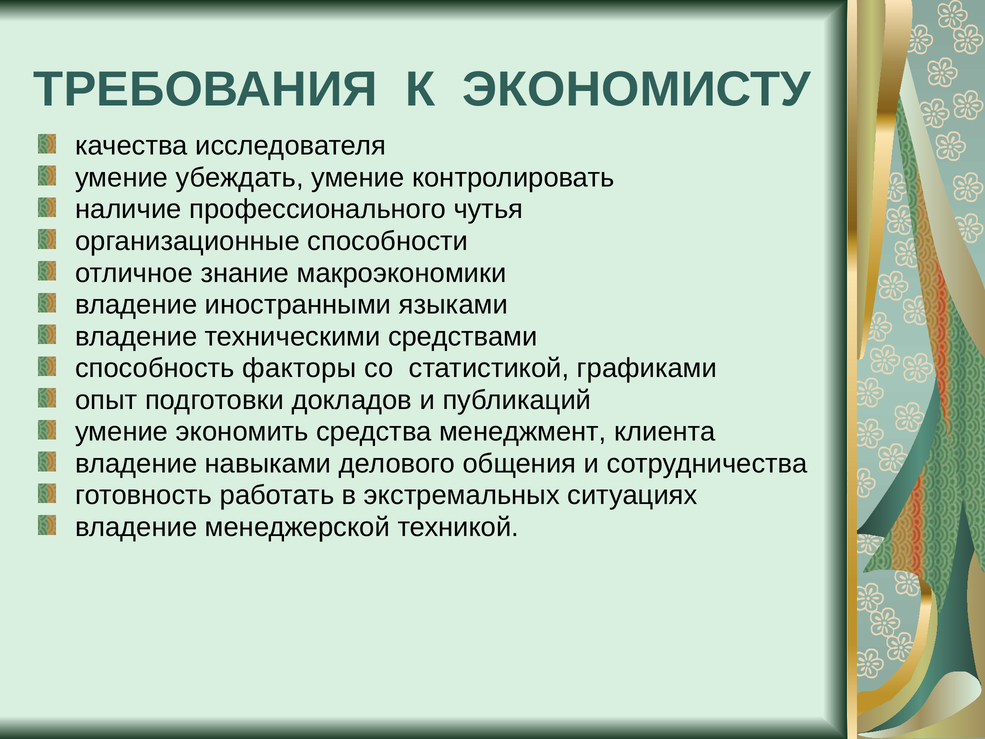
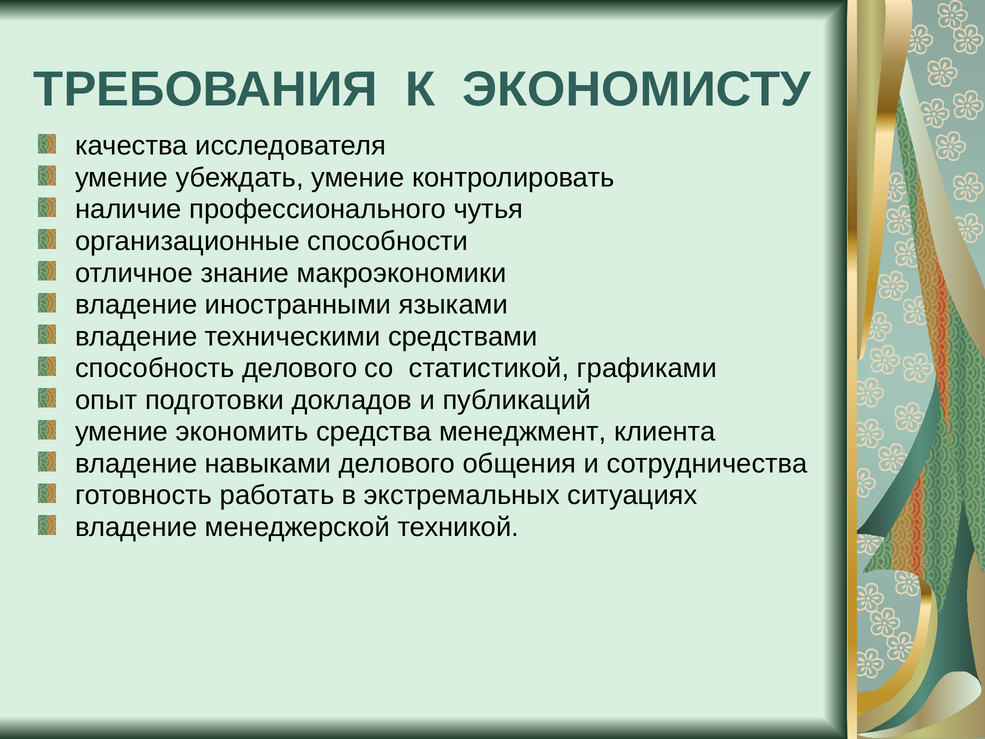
способность факторы: факторы -> делового (300, 368)
